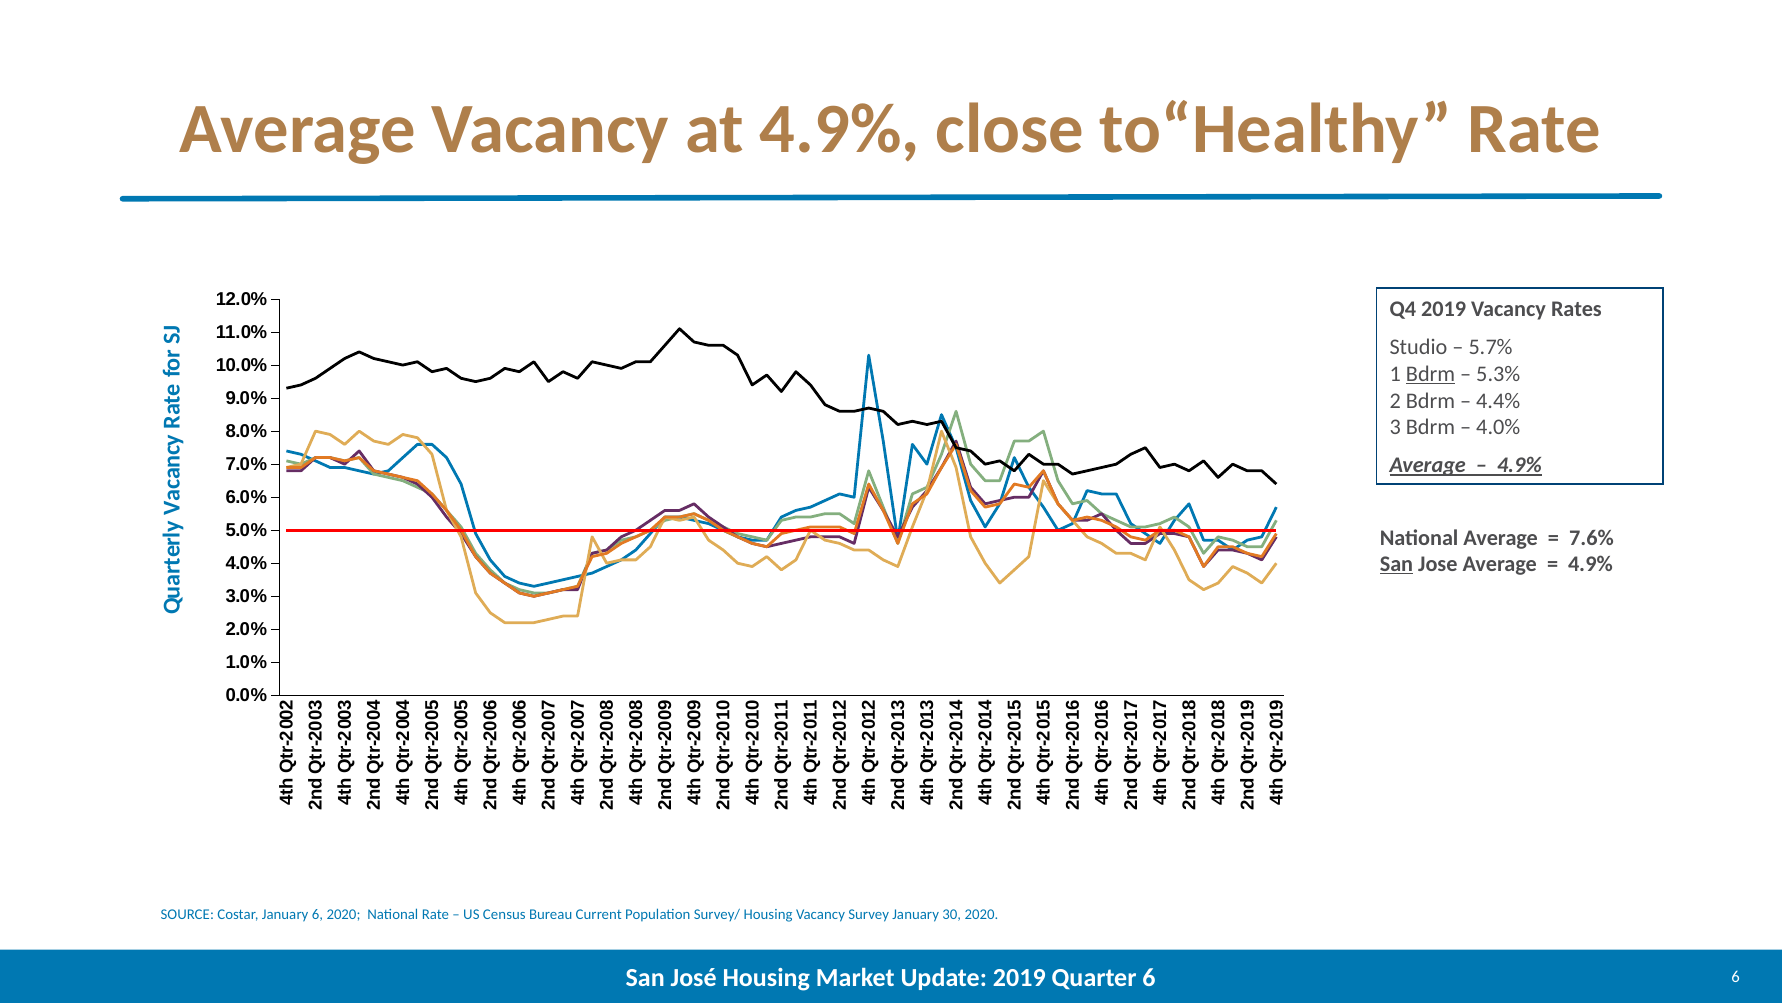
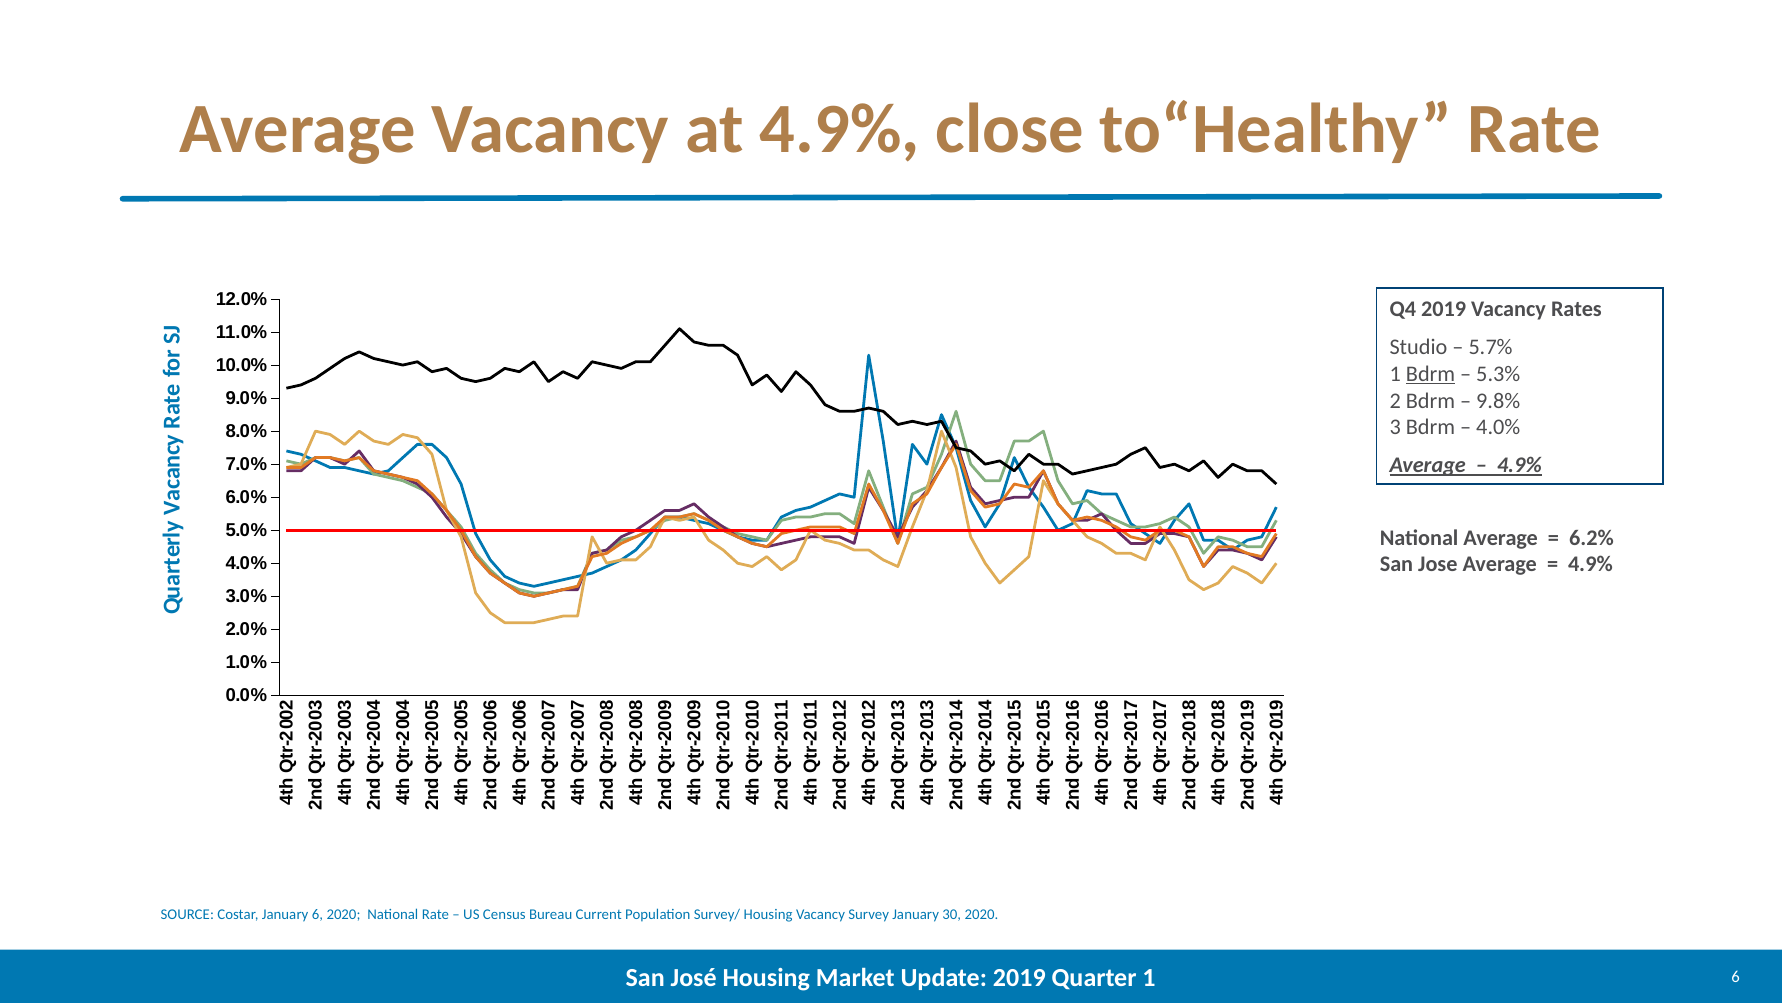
4.4%: 4.4% -> 9.8% (1498, 401)
7.6%: 7.6% -> 6.2% (1591, 538)
San underline: present -> none (1396, 564)
Quarter 6: 6 -> 1 (1149, 977)
